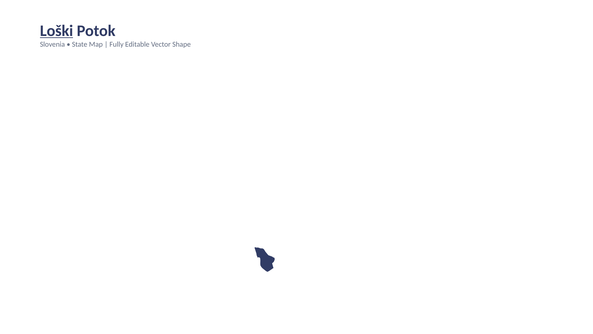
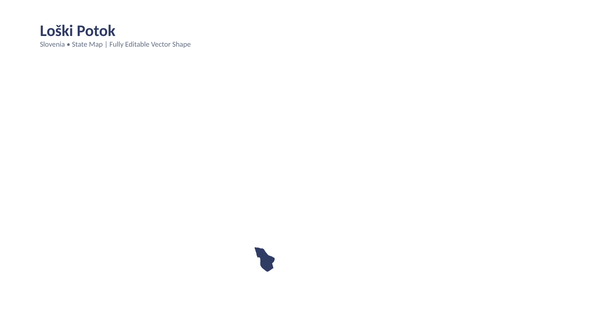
Loški underline: present -> none (57, 31)
